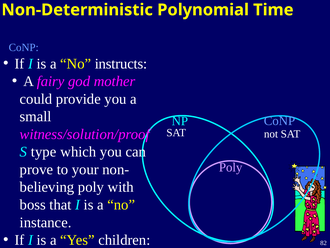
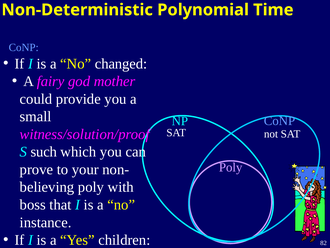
instructs: instructs -> changed (121, 64)
S type: type -> such (44, 152)
